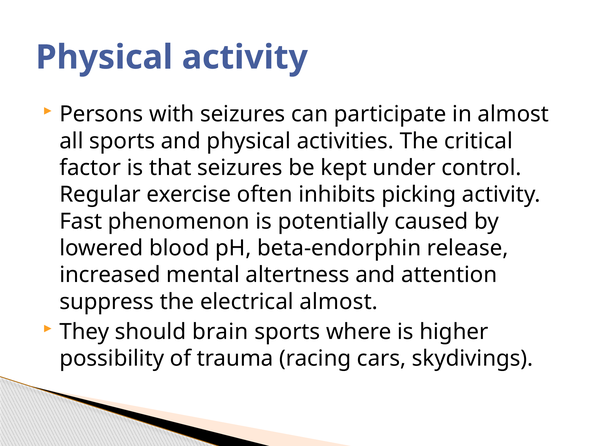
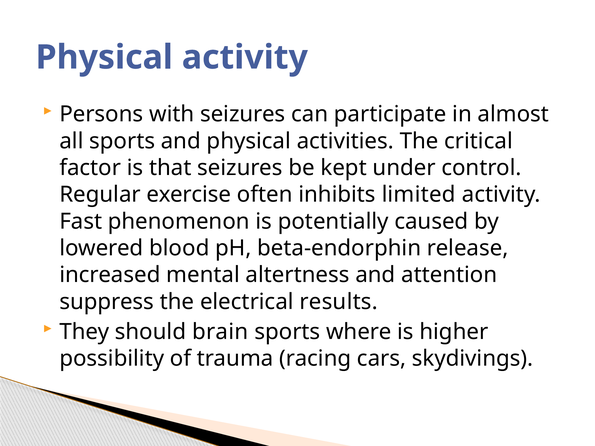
picking: picking -> limited (419, 195)
electrical almost: almost -> results (339, 302)
